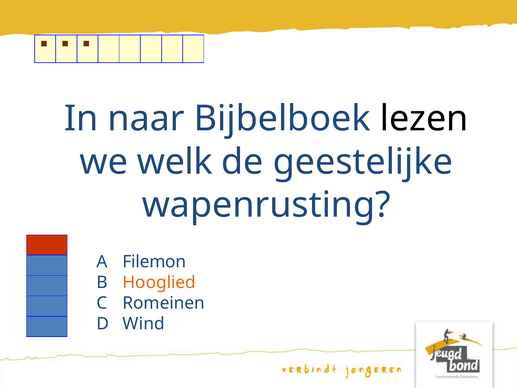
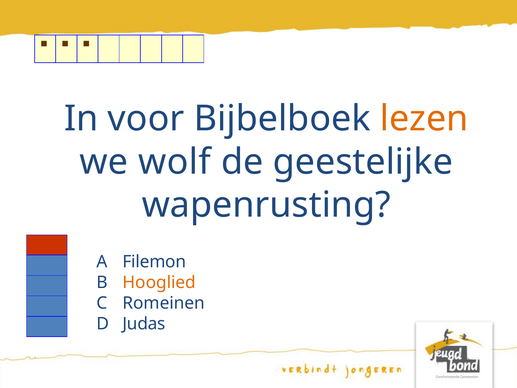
naar: naar -> voor (146, 119)
lezen colour: black -> orange (424, 119)
welk: welk -> wolf (174, 162)
Wind: Wind -> Judas (144, 324)
